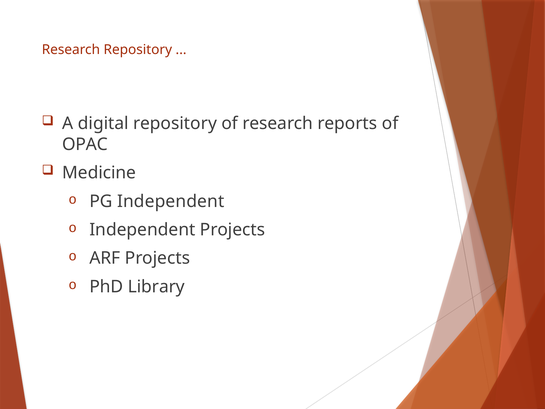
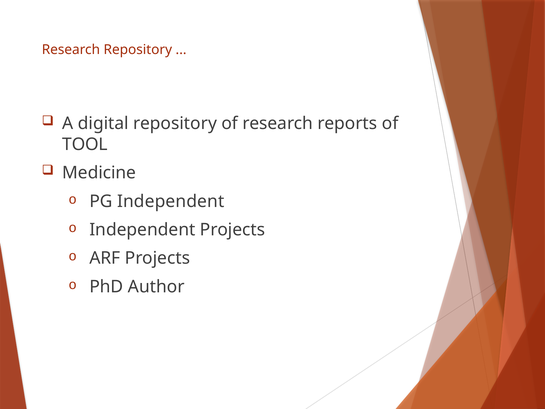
OPAC: OPAC -> TOOL (85, 144)
Library: Library -> Author (156, 287)
